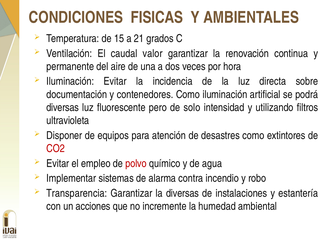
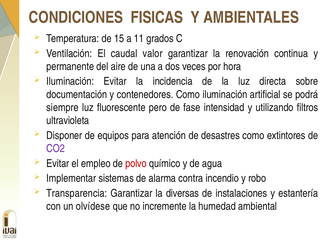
21: 21 -> 11 (139, 39)
diversas: diversas -> siempre (63, 108)
solo: solo -> fase (192, 108)
CO2 colour: red -> purple (56, 149)
acciones: acciones -> olvídese (93, 206)
